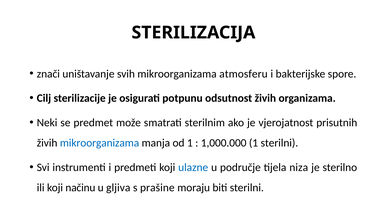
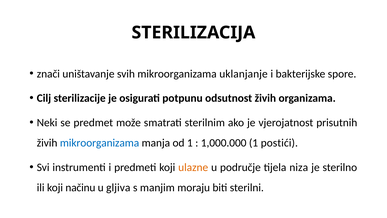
atmosferu: atmosferu -> uklanjanje (243, 74)
1 sterilni: sterilni -> postići (279, 143)
ulazne colour: blue -> orange (193, 167)
prašine: prašine -> manjim (157, 187)
